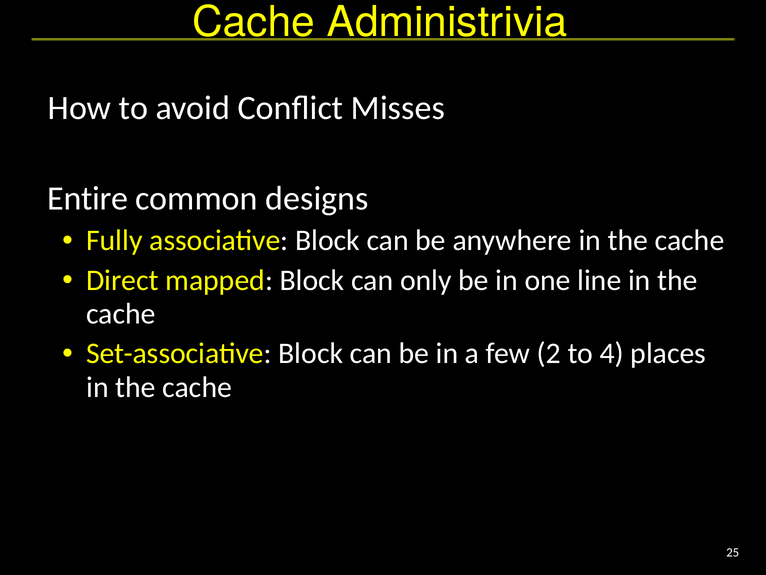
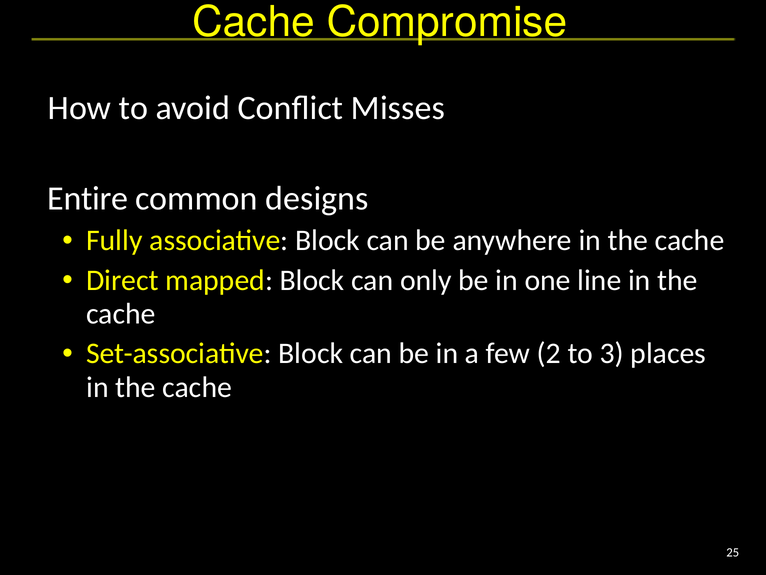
Administrivia: Administrivia -> Compromise (447, 22)
4: 4 -> 3 (612, 353)
